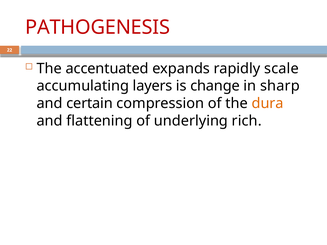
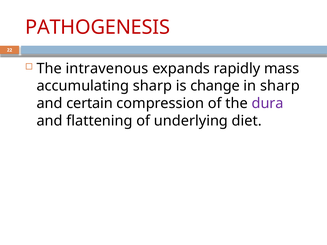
accentuated: accentuated -> intravenous (107, 69)
scale: scale -> mass (282, 69)
accumulating layers: layers -> sharp (152, 86)
dura colour: orange -> purple (268, 103)
rich: rich -> diet (247, 121)
